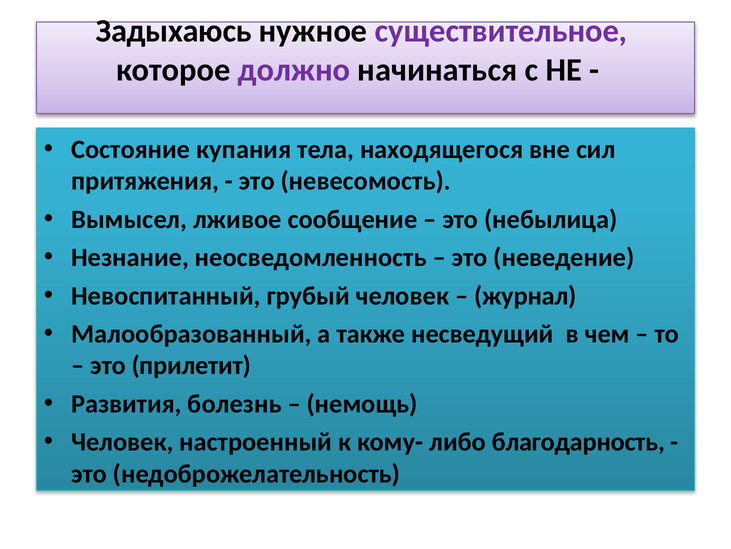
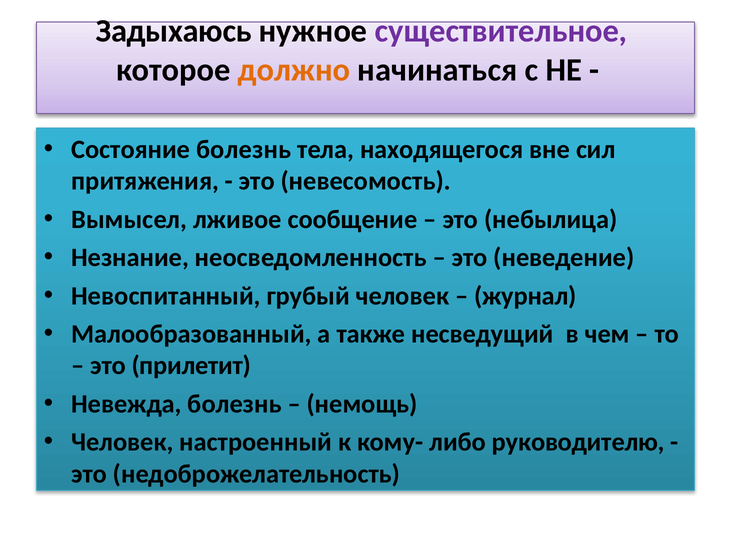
должно colour: purple -> orange (294, 70)
Состояние купания: купания -> болезнь (244, 149)
Развития: Развития -> Невежда (126, 403)
благодарность: благодарность -> руководителю (578, 442)
